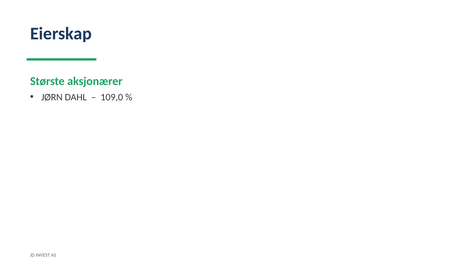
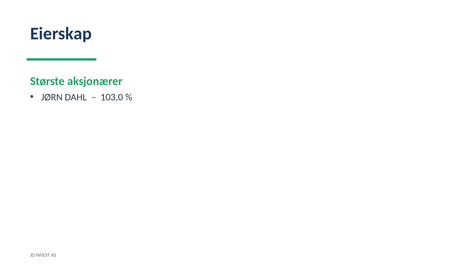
109,0: 109,0 -> 103,0 (112, 97)
